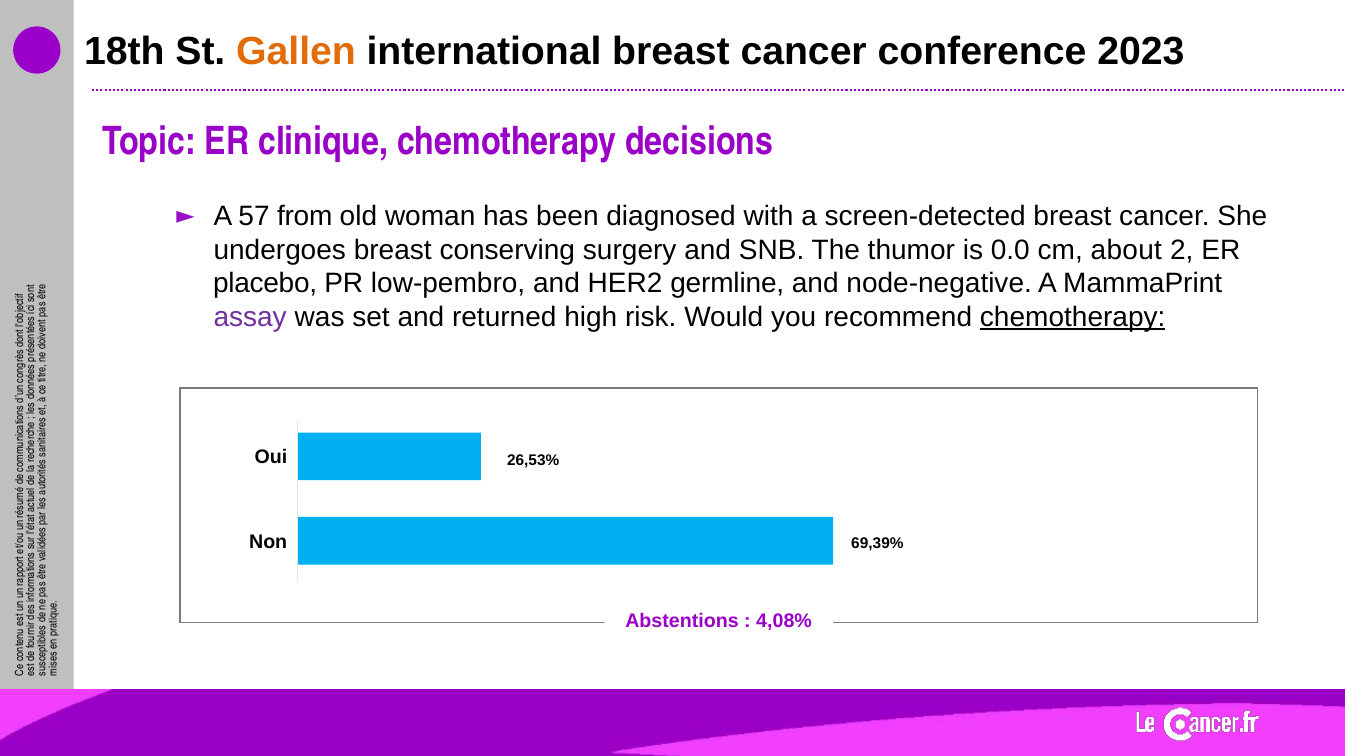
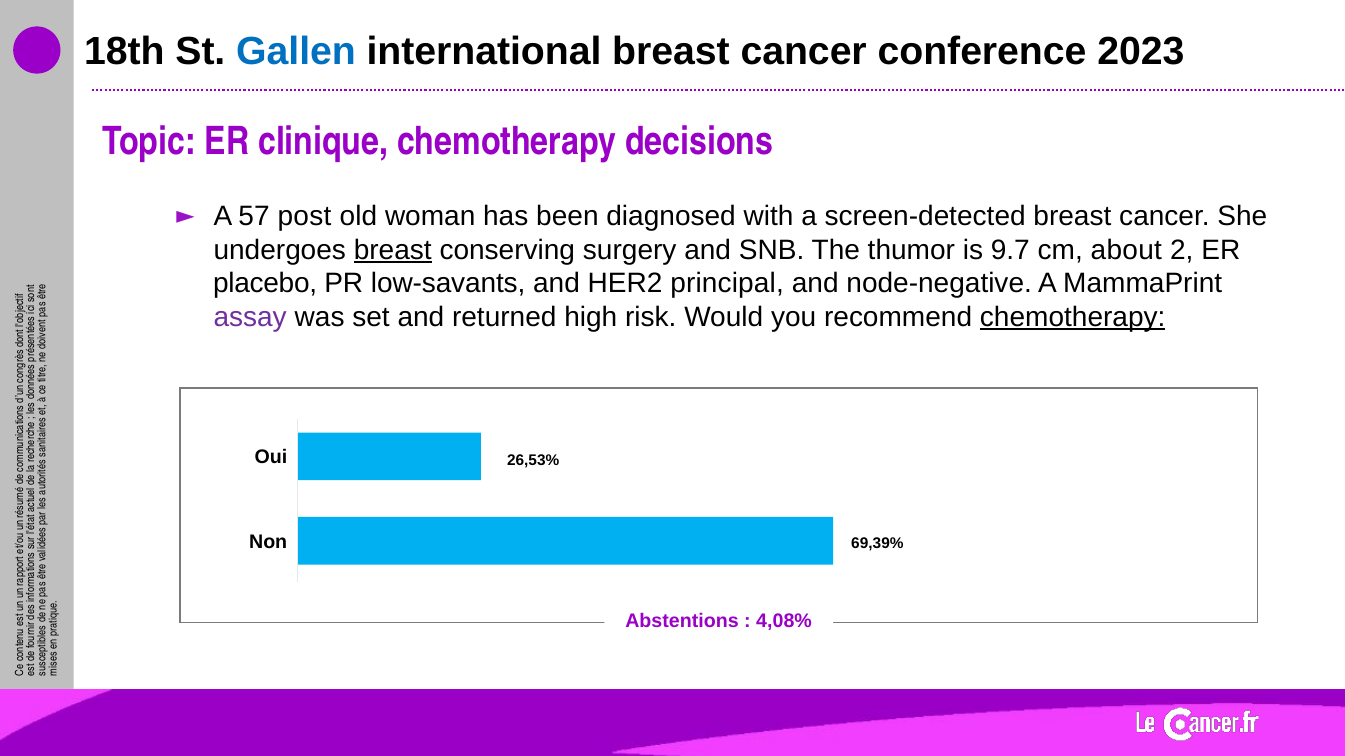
Gallen colour: orange -> blue (296, 51)
from: from -> post (305, 216)
breast underline: none -> present (393, 250)
0.0: 0.0 -> 9.7 (1010, 250)
low-pembro: low-pembro -> low-savants (448, 284)
germline: germline -> principal (727, 284)
